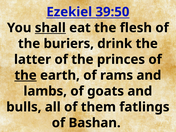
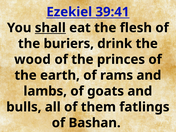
39:50: 39:50 -> 39:41 (112, 12)
latter: latter -> wood (32, 59)
the underline: present -> none (26, 75)
